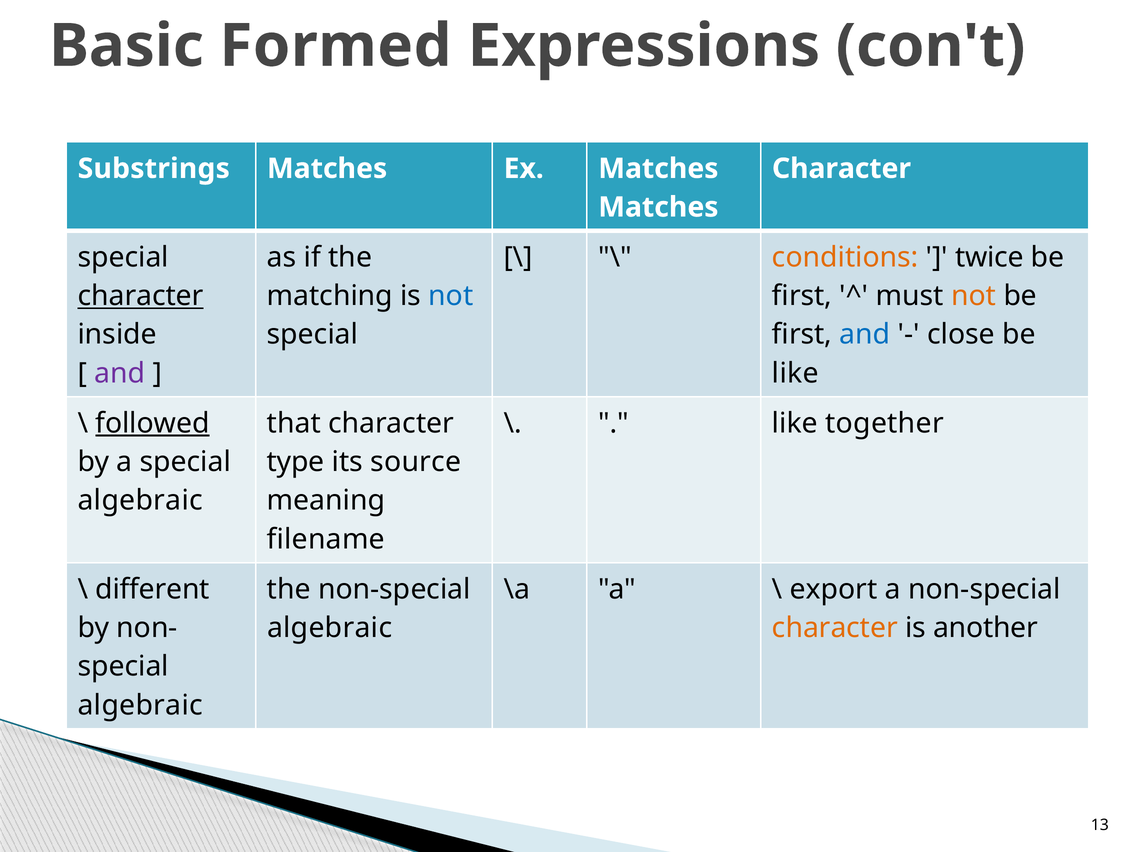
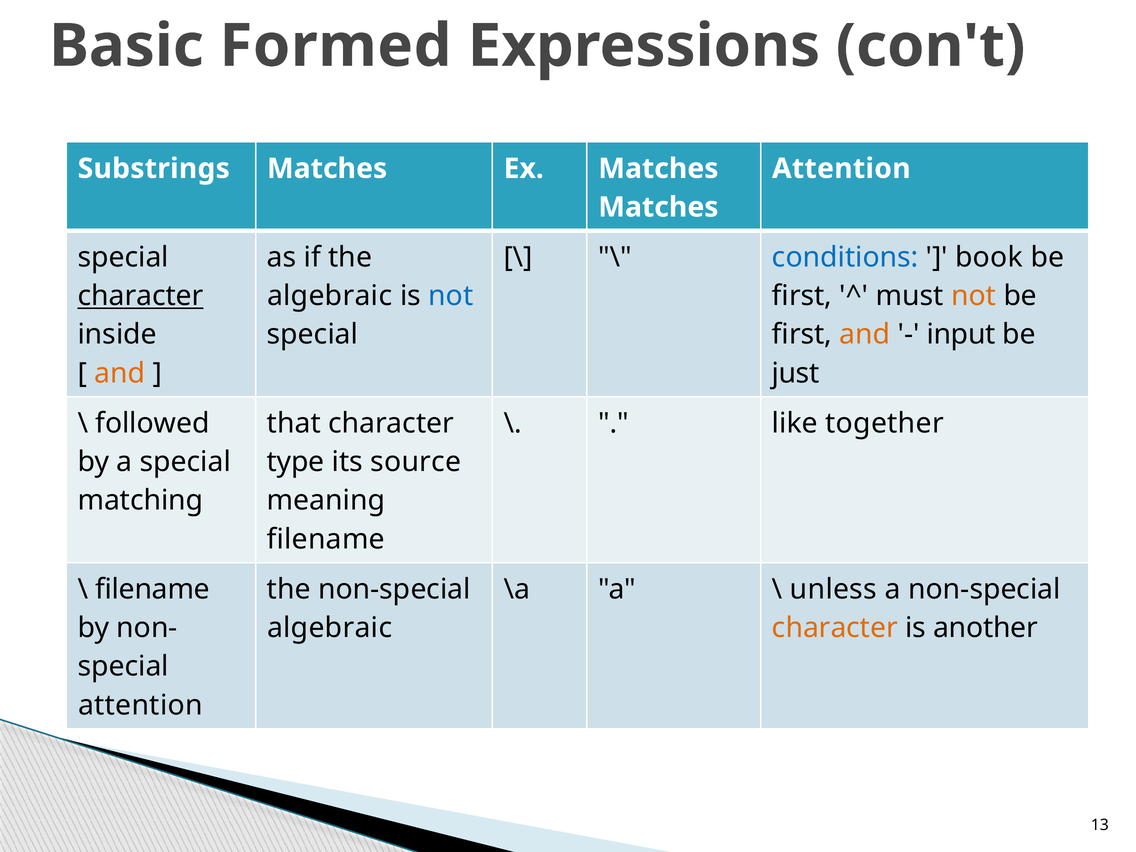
Character: Character -> Attention (841, 169)
conditions colour: orange -> blue (845, 257)
twice: twice -> book (989, 257)
matching: matching -> algebraic (330, 296)
and colour: blue -> orange (865, 335)
close: close -> input (961, 335)
and colour: purple -> orange (120, 373)
like: like -> just (796, 373)
followed underline: present -> none (152, 423)
algebraic: algebraic -> matching (141, 501)
different: different -> filename (153, 589)
export: export -> unless (833, 589)
algebraic: algebraic -> attention (140, 705)
